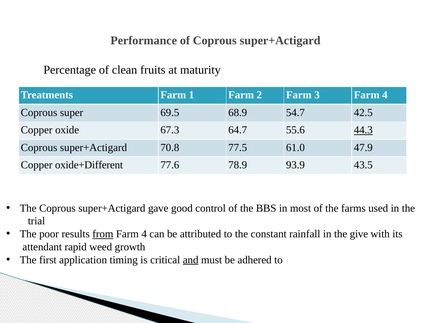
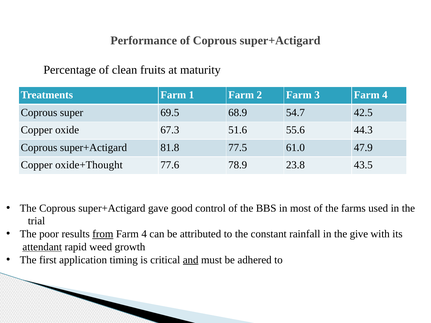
64.7: 64.7 -> 51.6 (238, 130)
44.3 underline: present -> none (363, 130)
70.8: 70.8 -> 81.8 (170, 148)
oxide+Different: oxide+Different -> oxide+Thought (89, 165)
93.9: 93.9 -> 23.8 (295, 165)
attendant underline: none -> present (42, 247)
